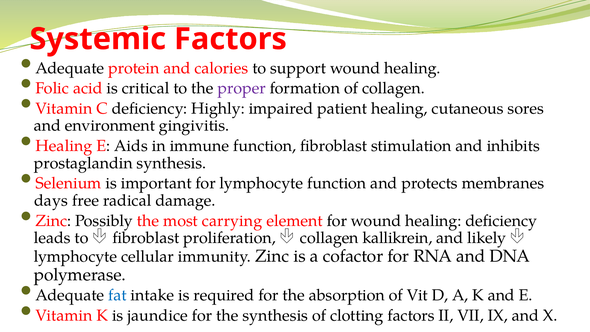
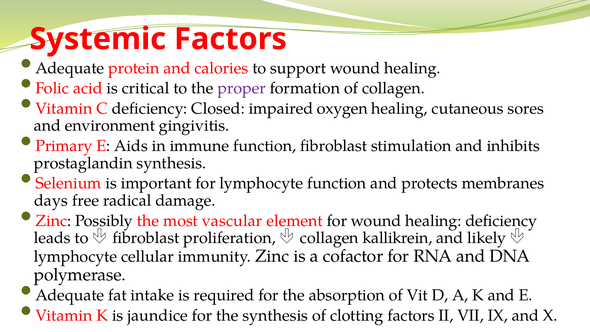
Highly: Highly -> Closed (218, 108)
patient: patient -> oxygen (342, 108)
Healing: Healing -> Primary (64, 146)
carrying: carrying -> vascular (232, 221)
fat colour: blue -> black (117, 295)
